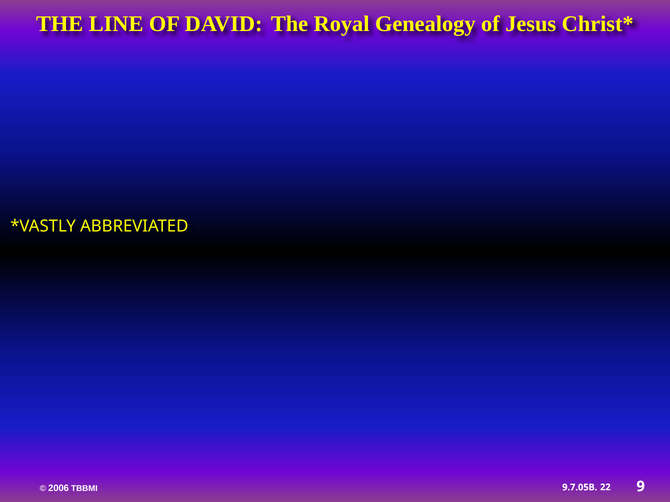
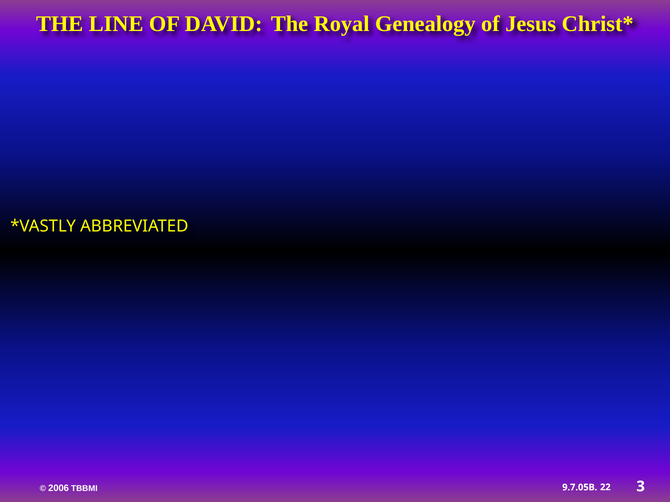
9: 9 -> 3 (641, 487)
